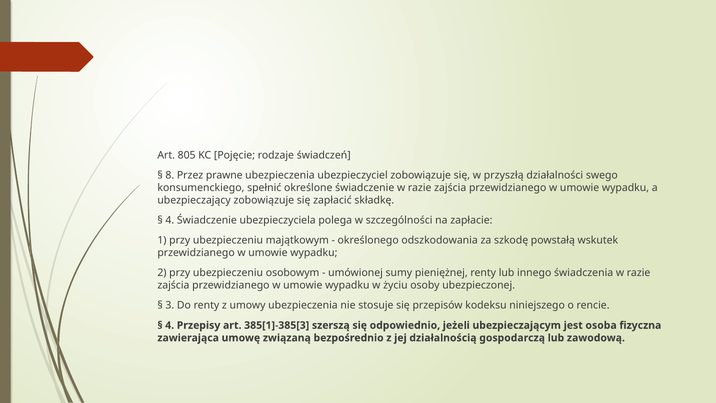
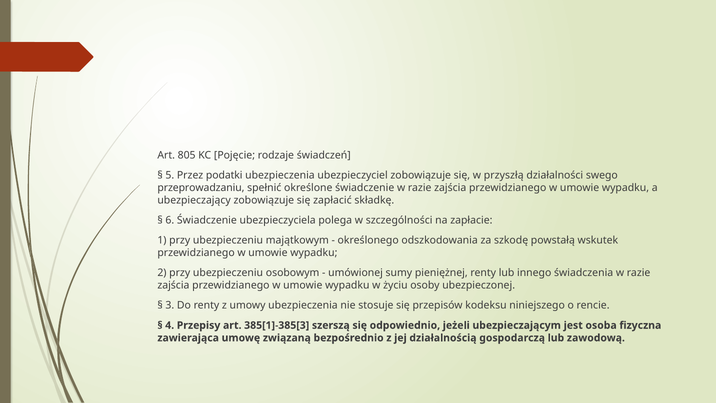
8: 8 -> 5 (170, 175)
prawne: prawne -> podatki (224, 175)
konsumenckiego: konsumenckiego -> przeprowadzaniu (201, 188)
4: 4 -> 6 (170, 220)
